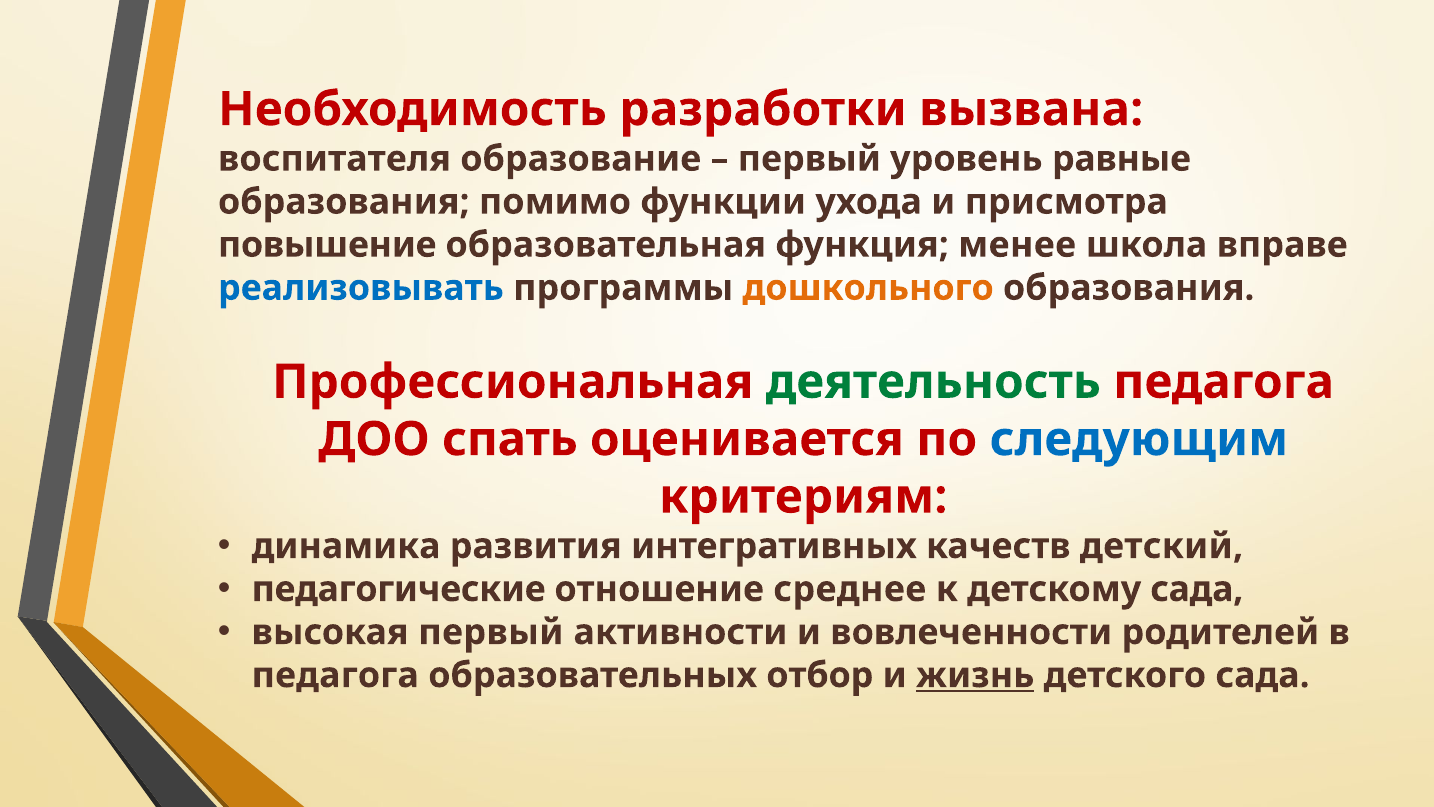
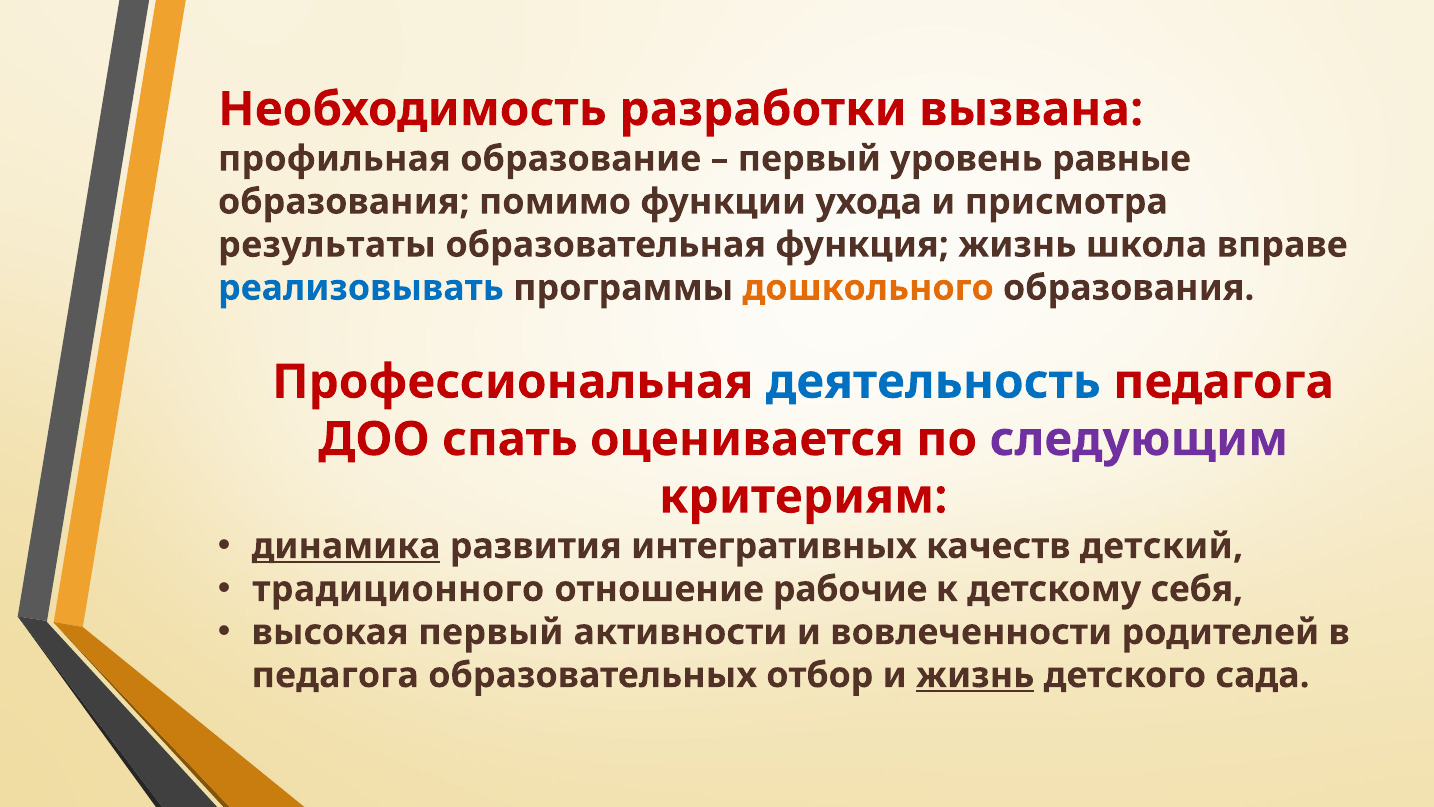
воспитателя: воспитателя -> профильная (334, 159)
повышение: повышение -> результаты (327, 245)
функция менее: менее -> жизнь (1017, 245)
деятельность colour: green -> blue (933, 382)
следующим colour: blue -> purple (1139, 439)
динамика underline: none -> present (346, 546)
педагогические: педагогические -> традиционного (398, 589)
среднее: среднее -> рабочие (850, 589)
детскому сада: сада -> себя (1197, 589)
